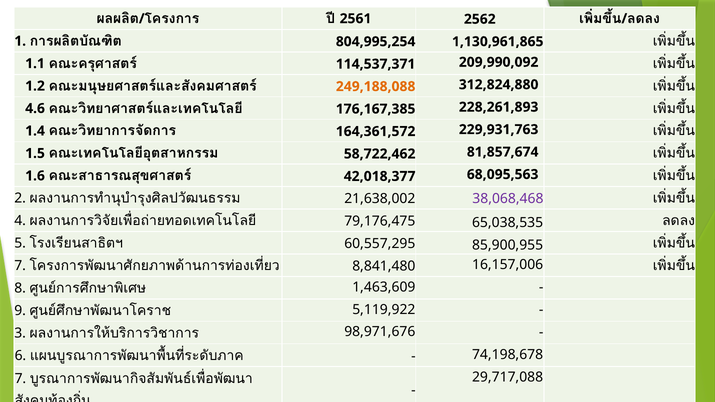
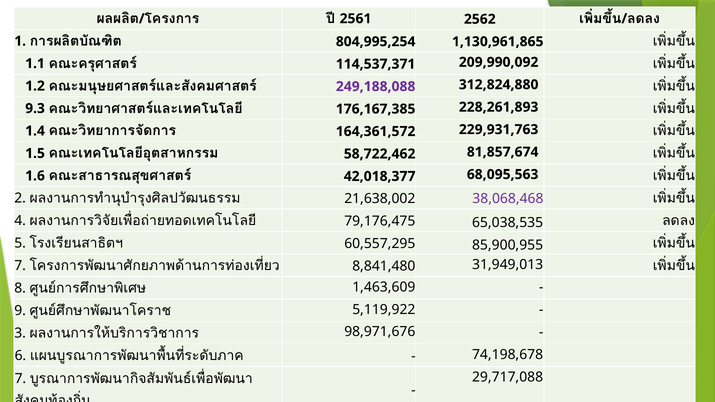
249,188,088 colour: orange -> purple (376, 87)
4.6: 4.6 -> 9.3 (35, 108)
16,157,006: 16,157,006 -> 31,949,013 (508, 265)
